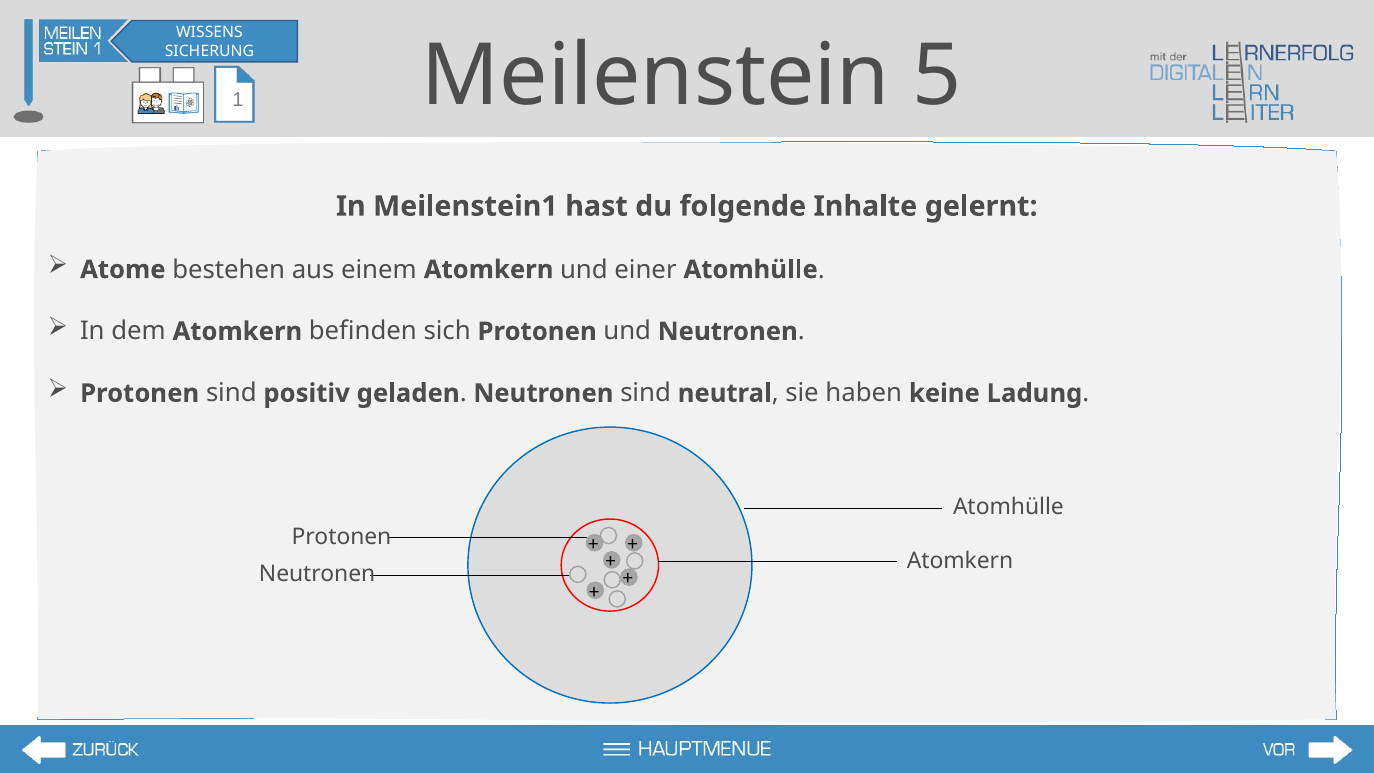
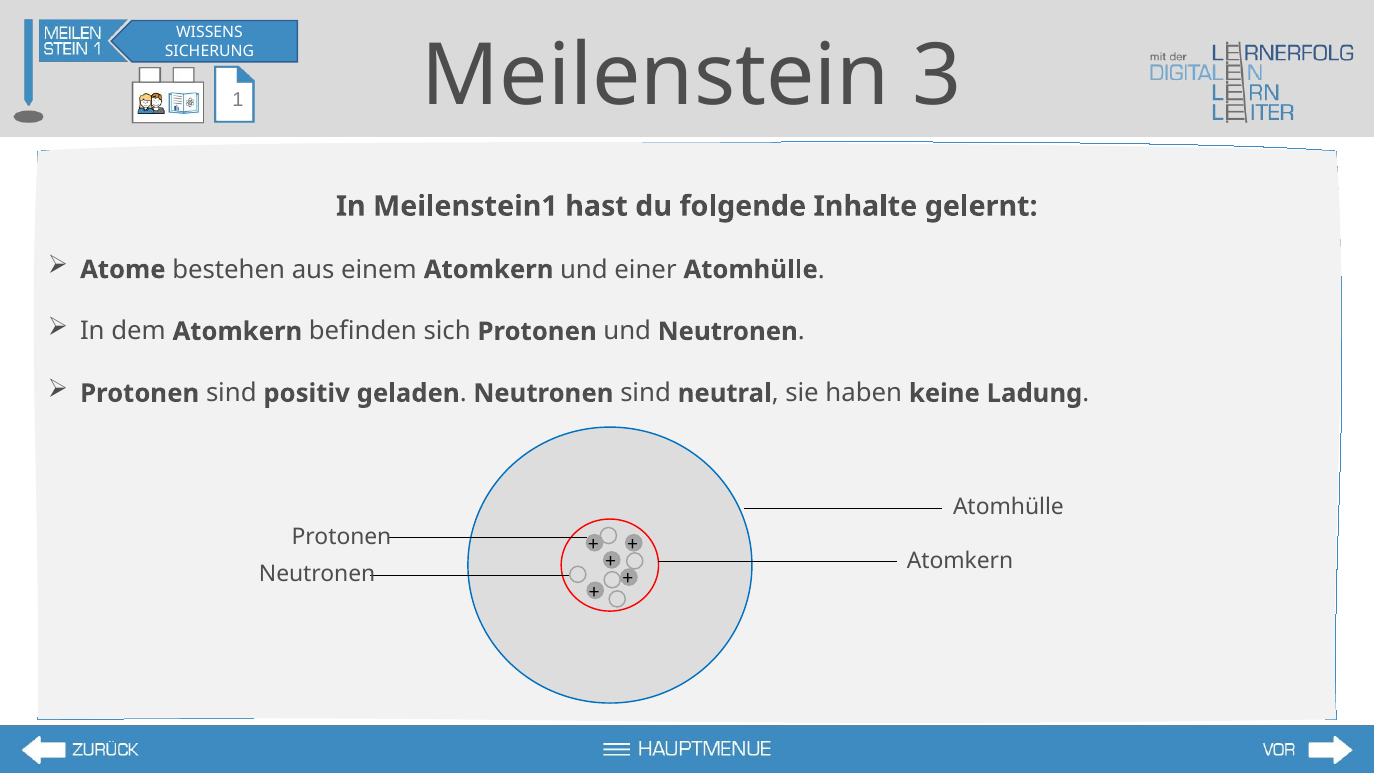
5: 5 -> 3 (937, 76)
